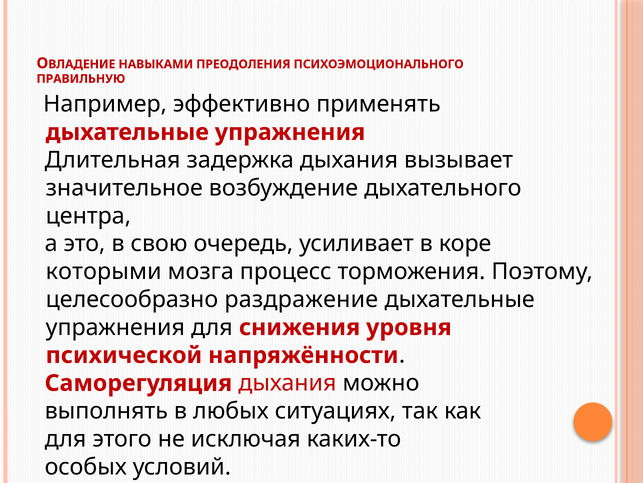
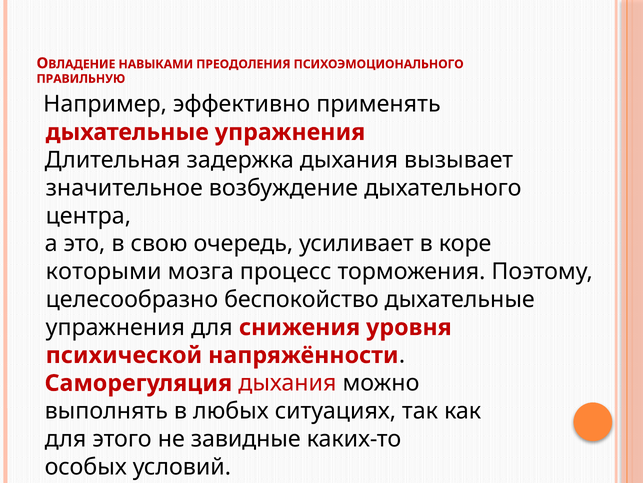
раздражение: раздражение -> беспокойство (301, 299)
исключая: исключая -> завидные (246, 438)
